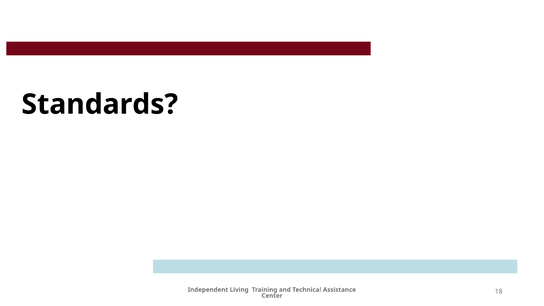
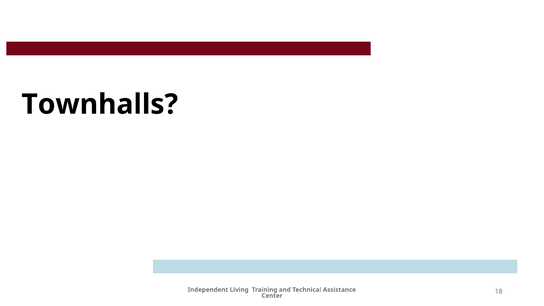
Standards: Standards -> Townhalls (100, 104)
